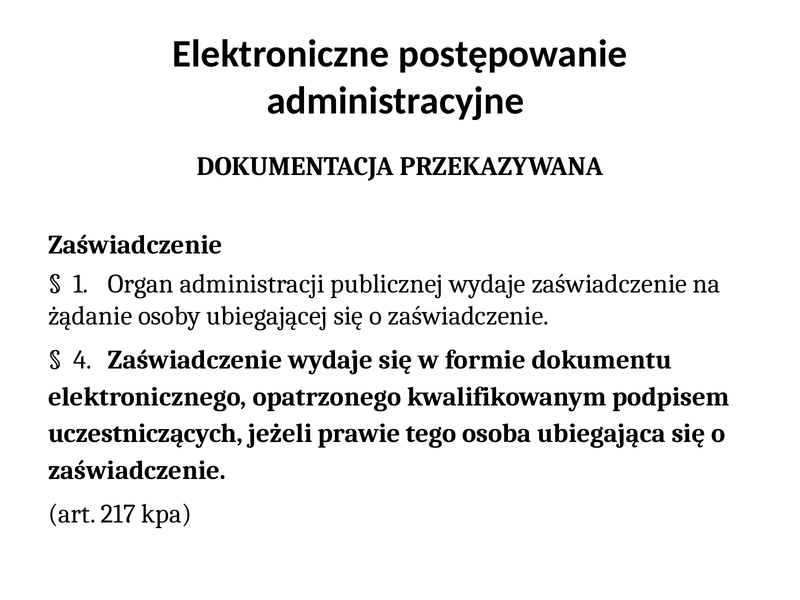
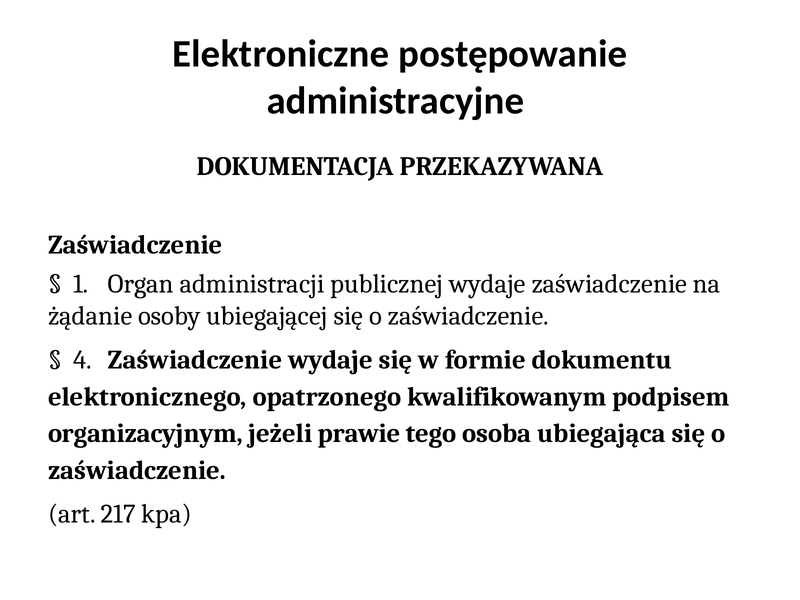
uczestniczących: uczestniczących -> organizacyjnym (145, 433)
